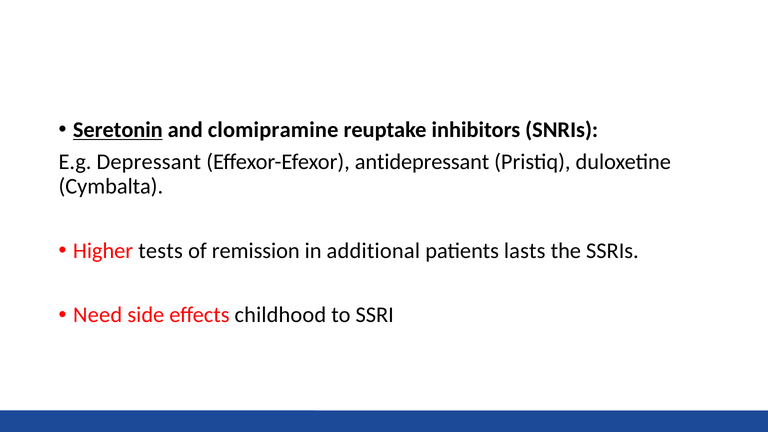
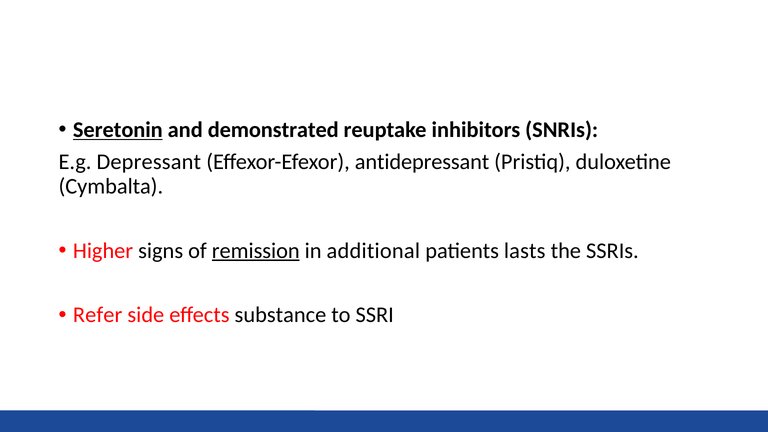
clomipramine: clomipramine -> demonstrated (273, 130)
tests: tests -> signs (161, 251)
remission underline: none -> present (256, 251)
Need: Need -> Refer (98, 315)
childhood: childhood -> substance (280, 315)
